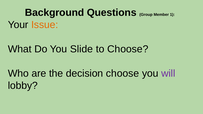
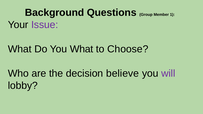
Issue colour: orange -> purple (45, 25)
You Slide: Slide -> What (82, 49)
decision choose: choose -> believe (123, 73)
